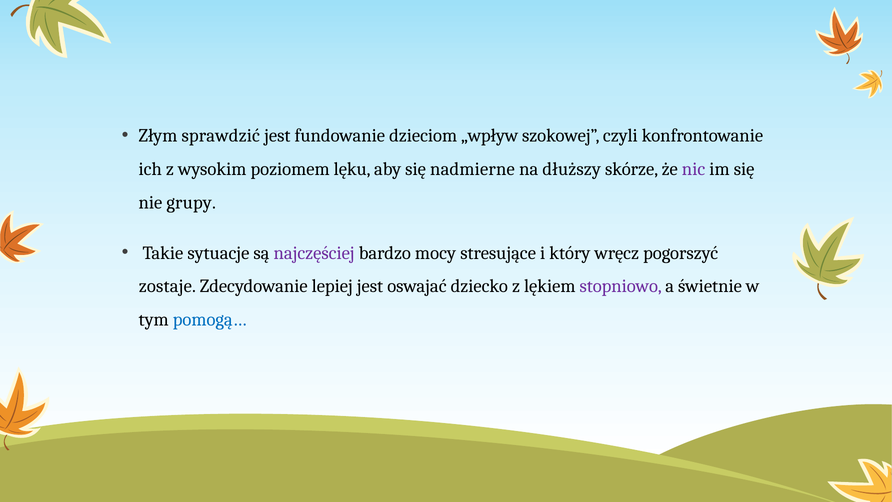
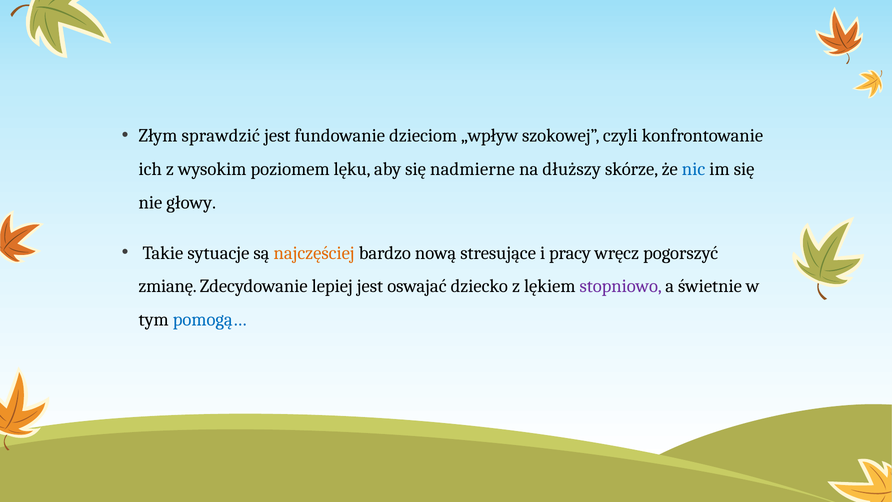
nic colour: purple -> blue (694, 169)
grupy: grupy -> głowy (191, 203)
najczęściej colour: purple -> orange (314, 253)
mocy: mocy -> nową (436, 253)
który: który -> pracy (570, 253)
zostaje: zostaje -> zmianę (168, 286)
